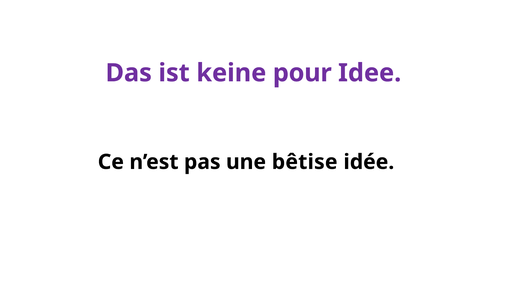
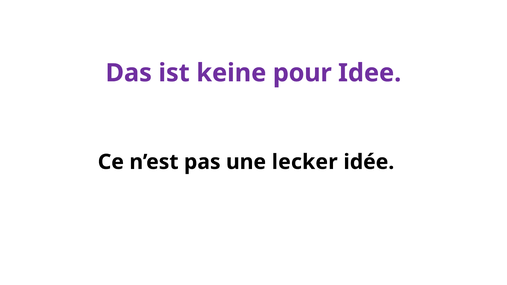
bêtise: bêtise -> lecker (305, 162)
